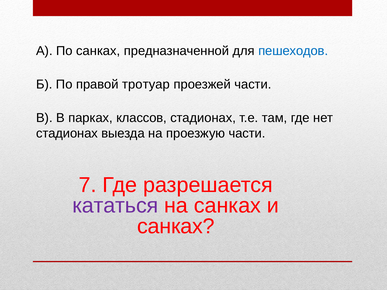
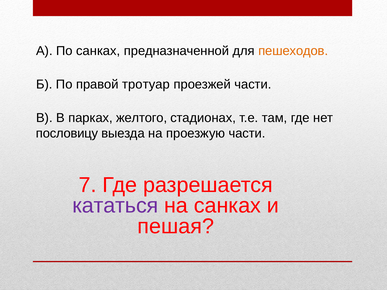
пешеходов colour: blue -> orange (293, 51)
классов: классов -> желтого (142, 118)
стадионах: стадионах -> пословицу (67, 134)
санках: санках -> пешая (176, 226)
